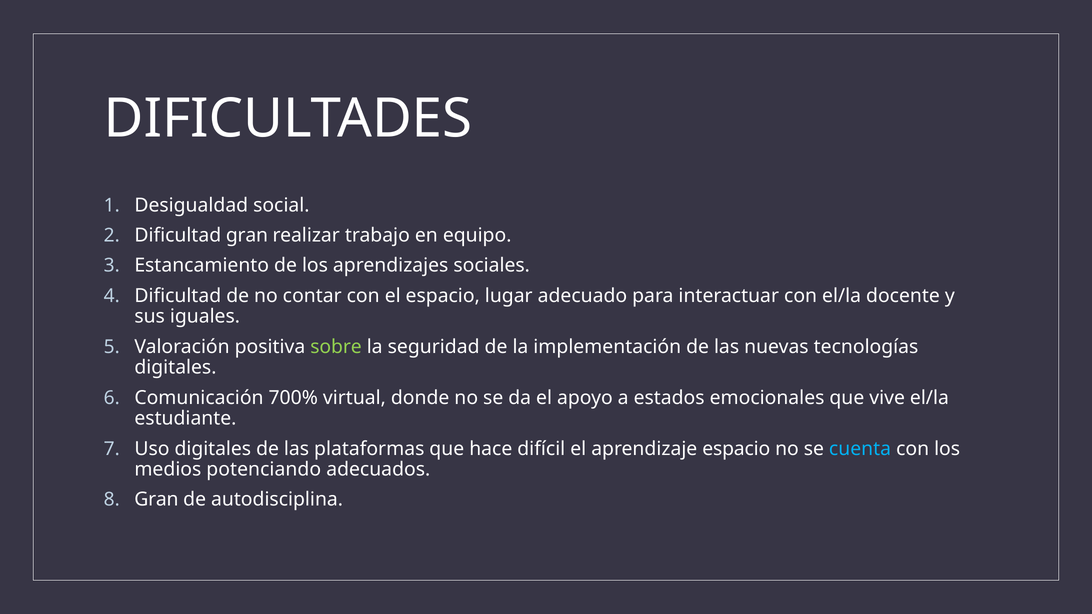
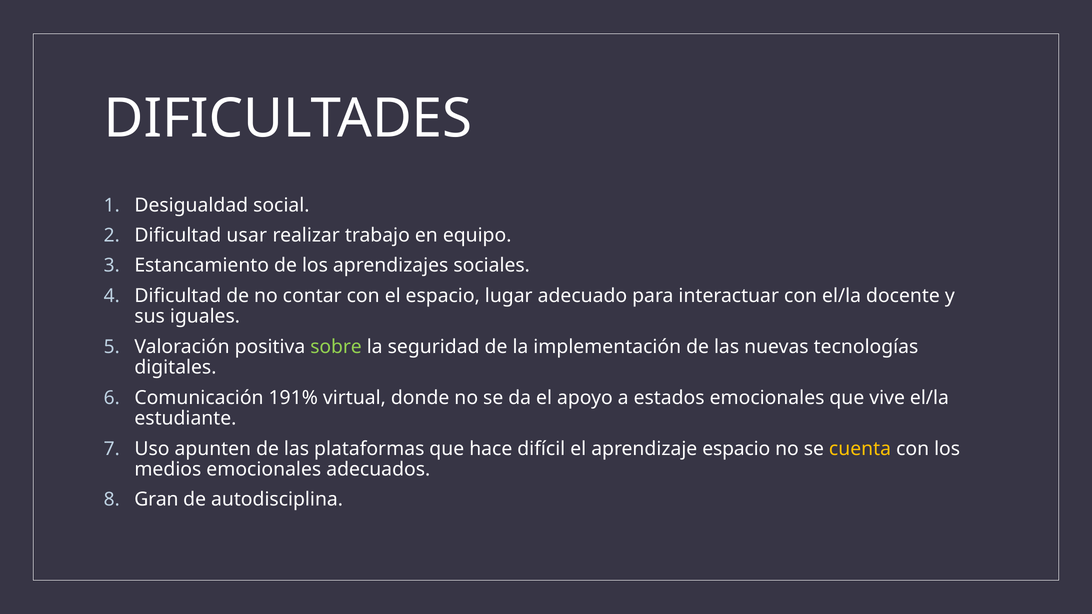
Dificultad gran: gran -> usar (247, 236)
700%: 700% -> 191% (293, 398)
Uso digitales: digitales -> apunten (213, 449)
cuenta colour: light blue -> yellow (860, 449)
medios potenciando: potenciando -> emocionales (264, 470)
